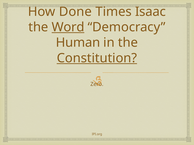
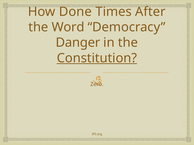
Isaac: Isaac -> After (150, 12)
Word underline: present -> none (68, 27)
Human: Human -> Danger (78, 43)
